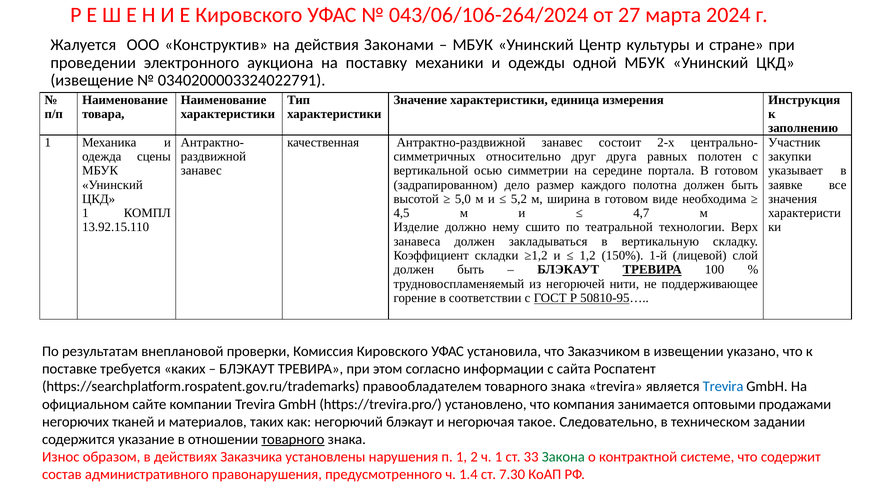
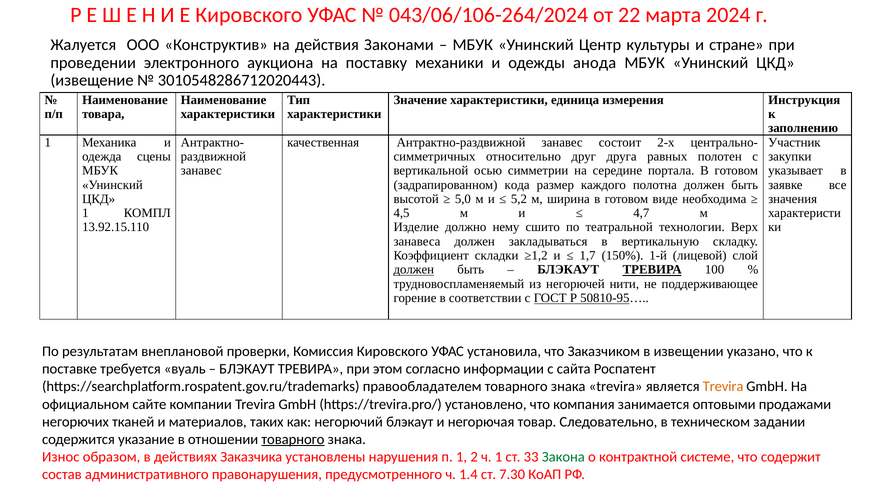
27: 27 -> 22 (629, 15)
одной: одной -> анода (595, 63)
0340200003324022791: 0340200003324022791 -> 3010548286712020443 (242, 81)
дело: дело -> кода (517, 185)
1,2: 1,2 -> 1,7 (588, 256)
должен underline: none -> present (414, 270)
каких: каких -> вуаль (185, 369)
Trevira colour: blue -> orange (723, 387)
такое: такое -> товар (537, 422)
